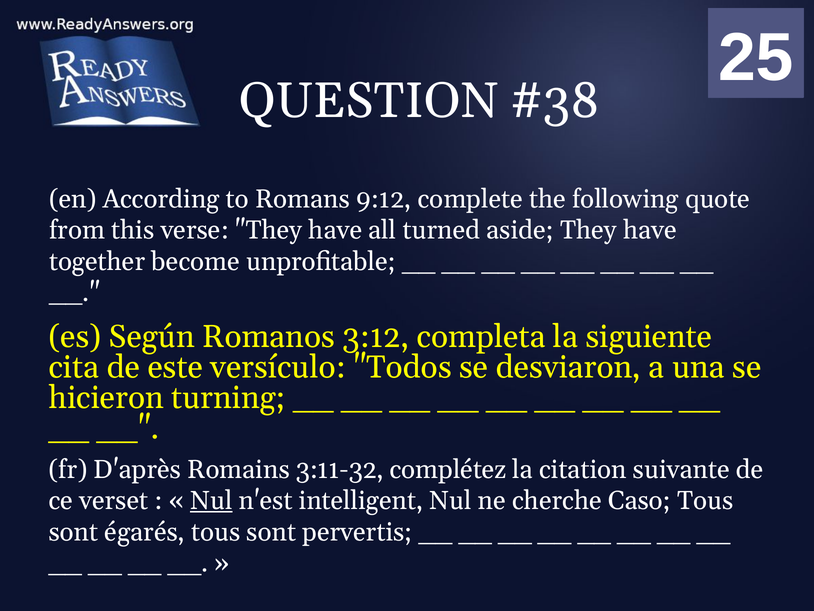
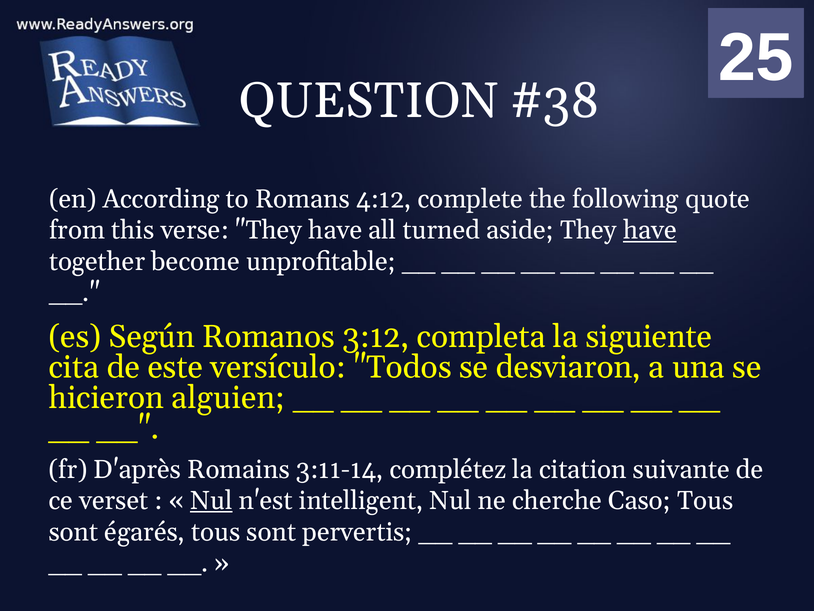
9:12: 9:12 -> 4:12 (384, 199)
have underline: none -> present (650, 230)
turning: turning -> alguien (228, 397)
3:11-32: 3:11-32 -> 3:11-14 (340, 469)
